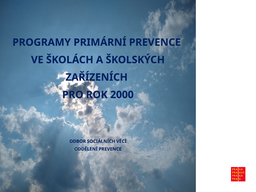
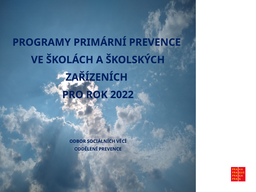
2000: 2000 -> 2022 (122, 95)
